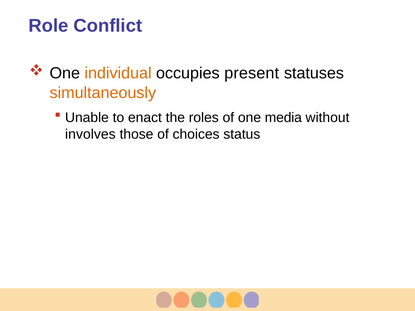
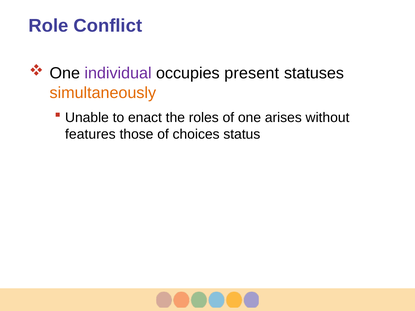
individual colour: orange -> purple (118, 73)
media: media -> arises (283, 118)
involves: involves -> features (90, 134)
